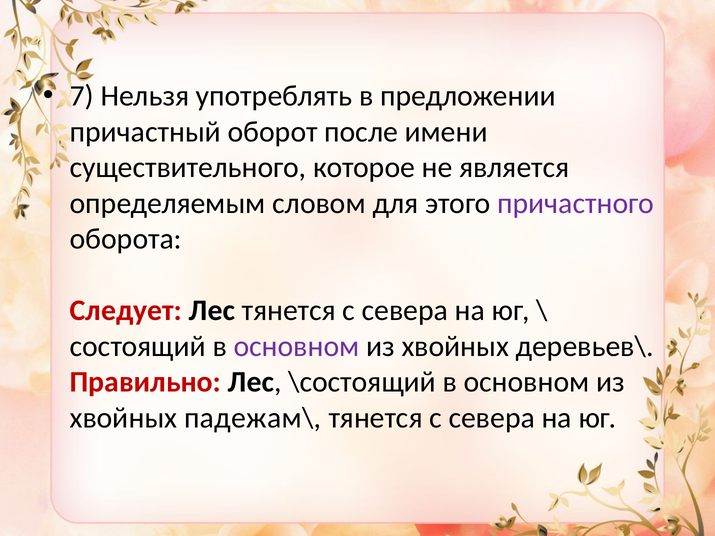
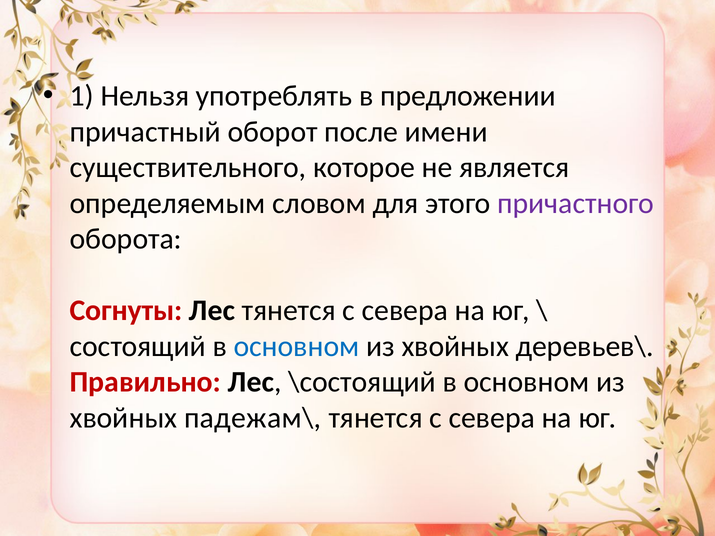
7: 7 -> 1 (82, 96)
Следует: Следует -> Согнуты (126, 311)
основном colour: purple -> blue (297, 346)
